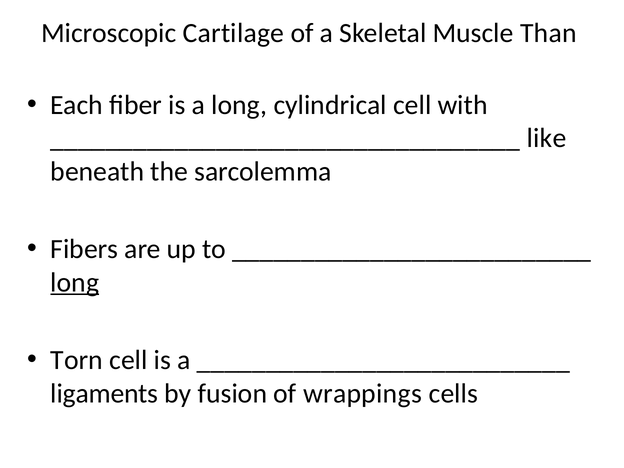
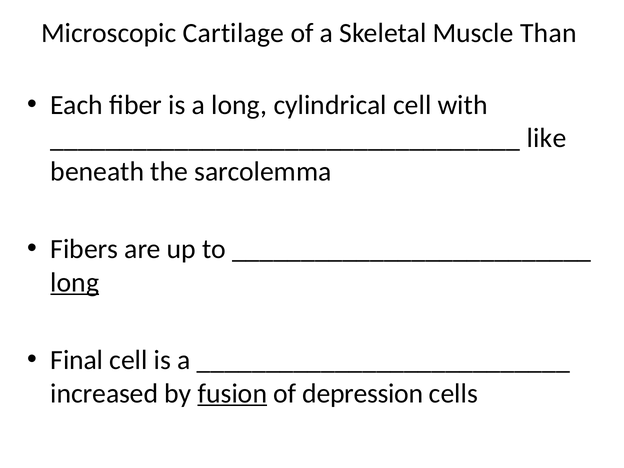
Torn: Torn -> Final (77, 360)
ligaments: ligaments -> increased (104, 393)
fusion underline: none -> present (232, 393)
wrappings: wrappings -> depression (363, 393)
